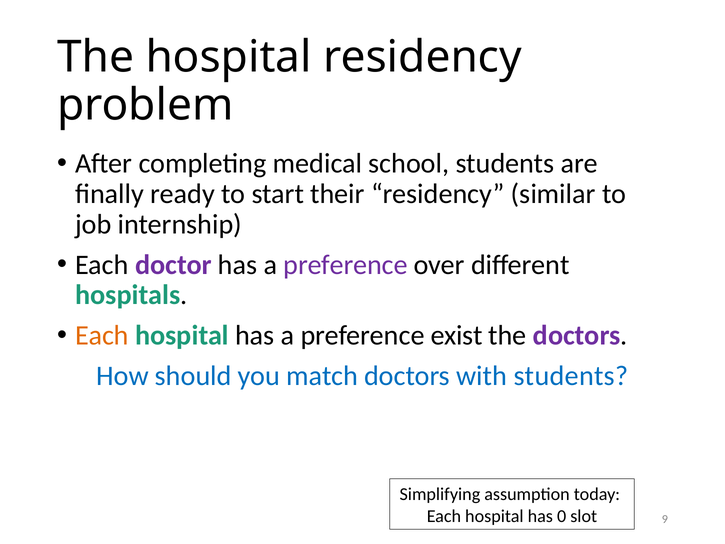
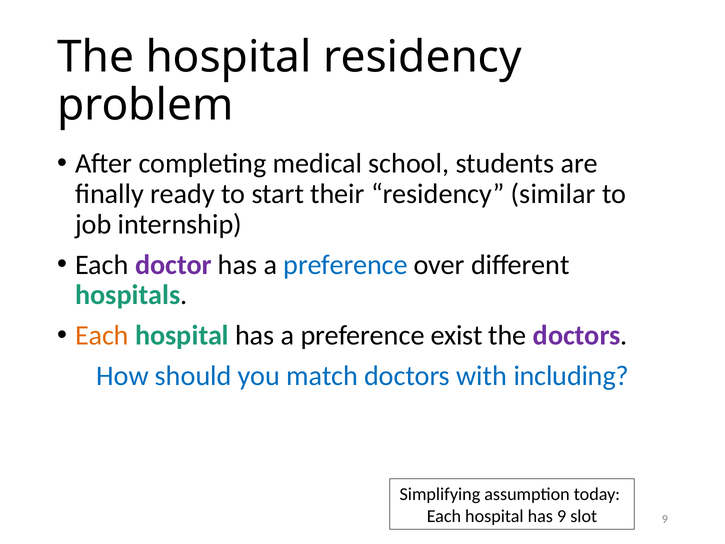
preference colour: purple -> blue (345, 265)
with students: students -> including (571, 376)
has 0: 0 -> 9 (562, 516)
